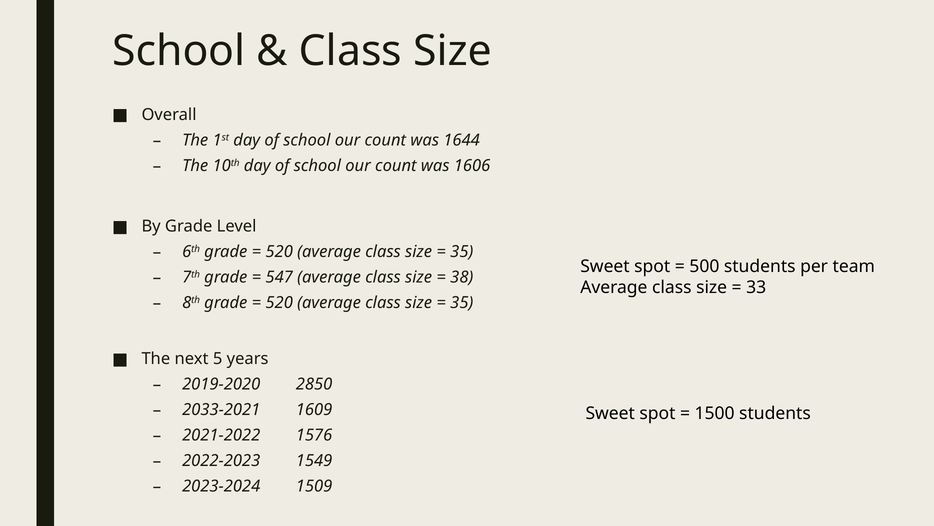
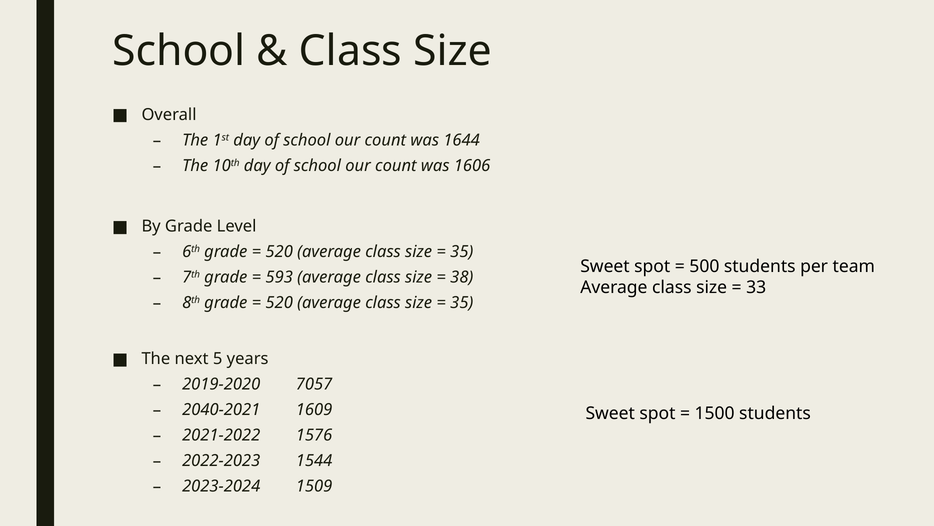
547: 547 -> 593 (279, 277)
2850: 2850 -> 7057 (314, 384)
2033-2021: 2033-2021 -> 2040-2021 (221, 409)
1549: 1549 -> 1544 (314, 460)
